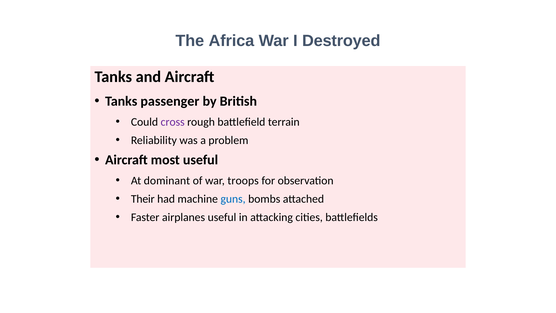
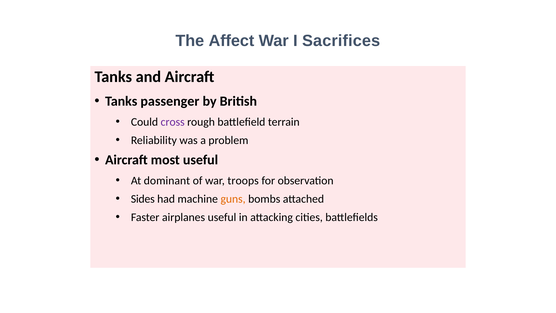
Africa: Africa -> Affect (231, 41)
Destroyed: Destroyed -> Sacrifices (341, 41)
Their: Their -> Sides (143, 199)
guns colour: blue -> orange (233, 199)
